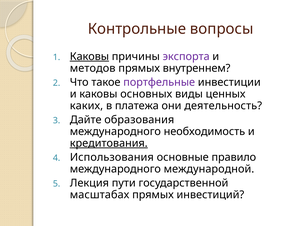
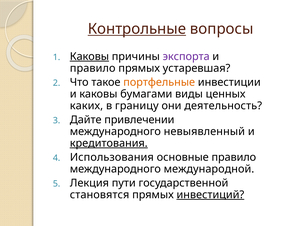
Контрольные underline: none -> present (137, 29)
методов: методов -> правило (93, 68)
внутреннем: внутреннем -> устаревшая (197, 68)
портфельные colour: purple -> orange (159, 82)
основных: основных -> бумагами (146, 94)
платежа: платежа -> границу (137, 106)
образования: образования -> привлечении (139, 120)
необходимость: необходимость -> невыявленный (204, 131)
масштабах: масштабах -> становятся (100, 194)
инвестиций underline: none -> present (210, 194)
